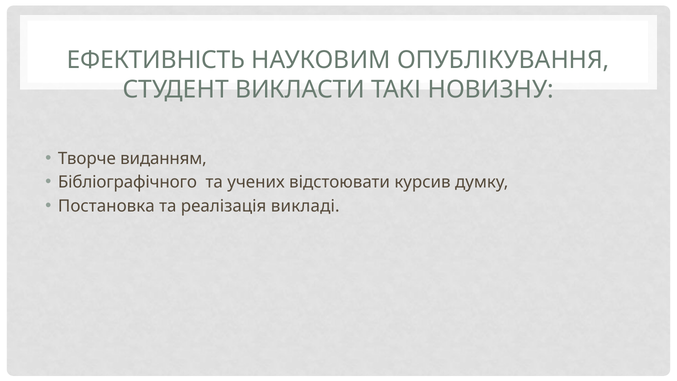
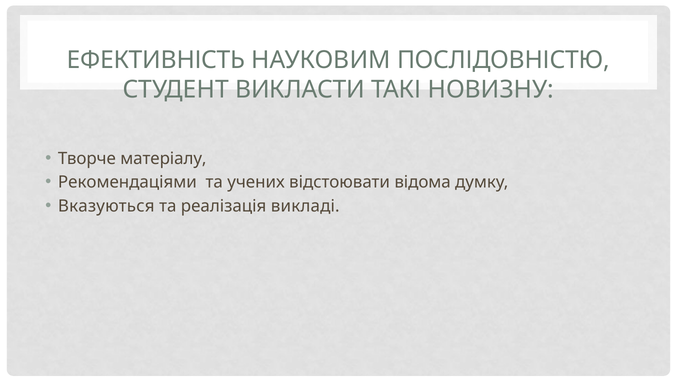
ОПУБЛІКУВАННЯ: ОПУБЛІКУВАННЯ -> ПОСЛІДОВНІСТЮ (503, 60)
виданням: виданням -> матеріалу (163, 159)
Бібліографічного: Бібліографічного -> Рекомендаціями (127, 182)
курсив: курсив -> відома (423, 182)
Постановка: Постановка -> Вказуються (106, 206)
